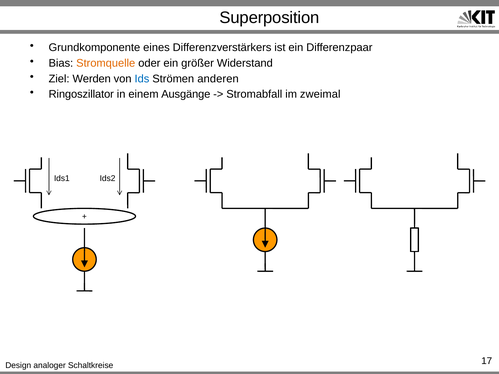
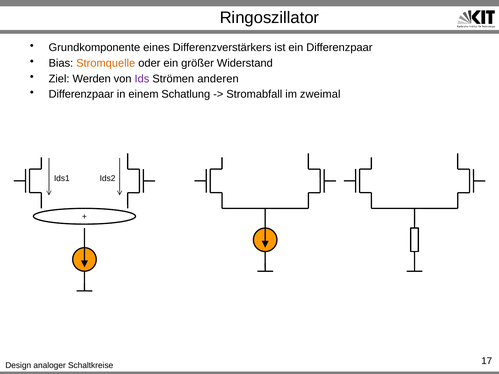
Superposition: Superposition -> Ringoszillator (269, 18)
Ids colour: blue -> purple (142, 79)
Ringoszillator: Ringoszillator -> Differenzpaar (81, 94)
Ausgänge: Ausgänge -> Schatlung (186, 94)
